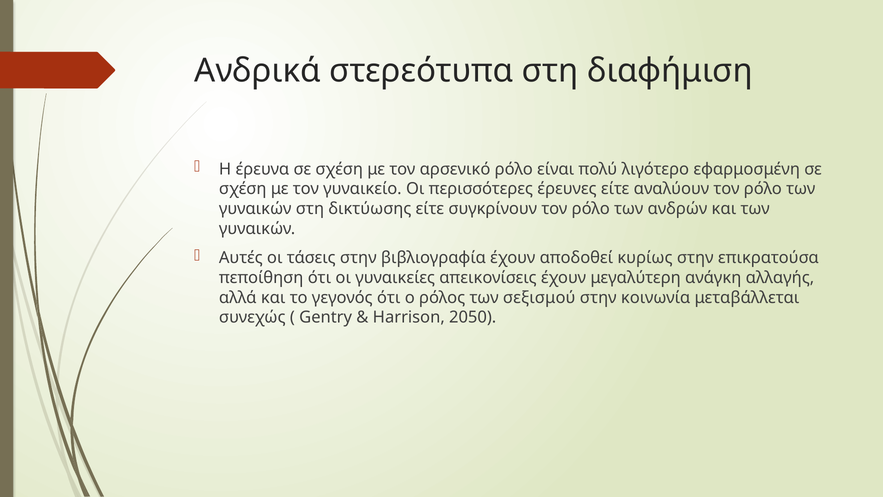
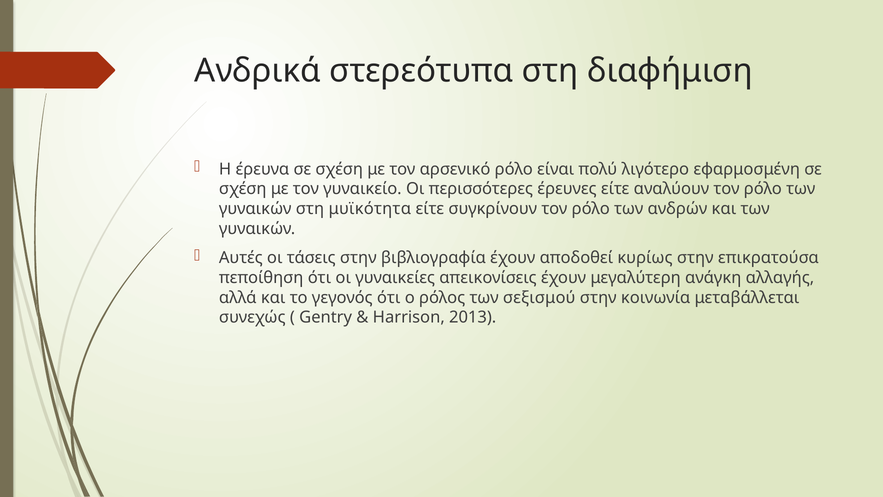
δικτύωσης: δικτύωσης -> μυϊκότητα (370, 209)
2050: 2050 -> 2013 (473, 317)
